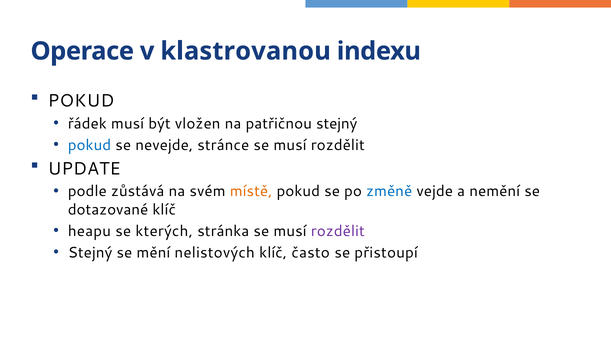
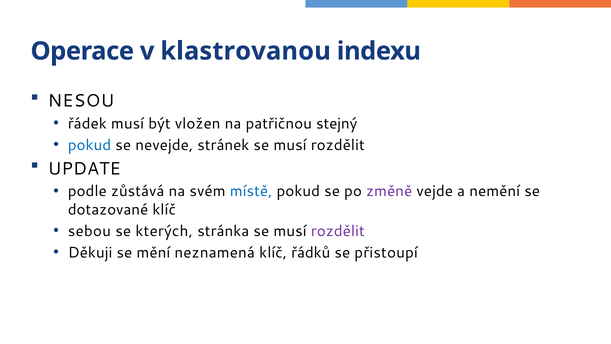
POKUD: POKUD -> NESOU (81, 101)
stránce: stránce -> stránek (223, 145)
místě colour: orange -> blue (251, 191)
změně colour: blue -> purple (389, 191)
heapu: heapu -> sebou (89, 231)
Stejný: Stejný -> Děkuji (90, 252)
nelistových: nelistových -> neznamená (215, 252)
často: často -> řádků (311, 252)
